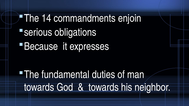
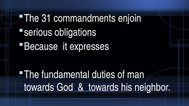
14: 14 -> 31 (46, 18)
